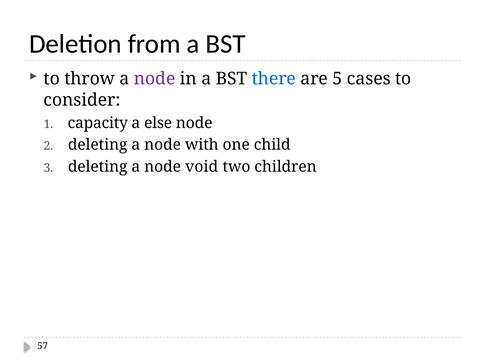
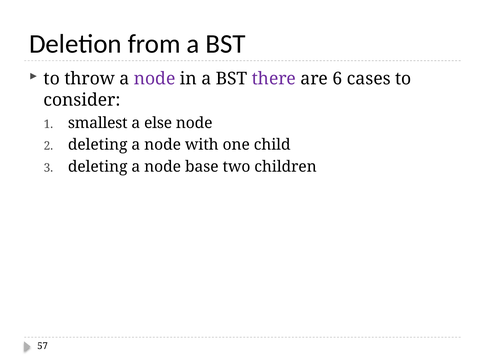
there colour: blue -> purple (274, 79)
5: 5 -> 6 (338, 79)
capacity: capacity -> smallest (98, 123)
void: void -> base (202, 167)
